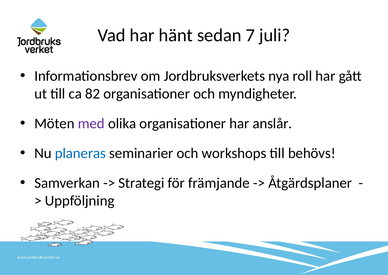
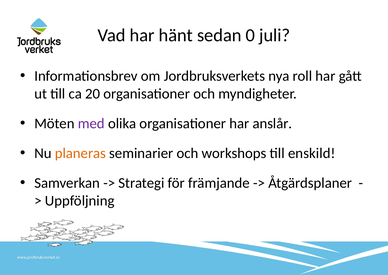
7: 7 -> 0 (250, 35)
82: 82 -> 20 (93, 94)
planeras colour: blue -> orange (80, 153)
behövs: behövs -> enskild (312, 153)
